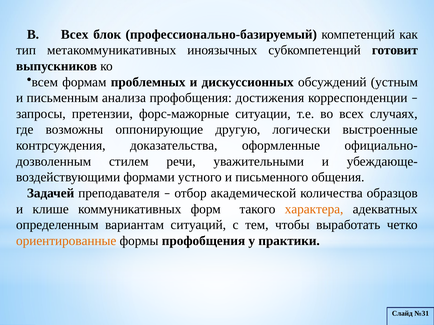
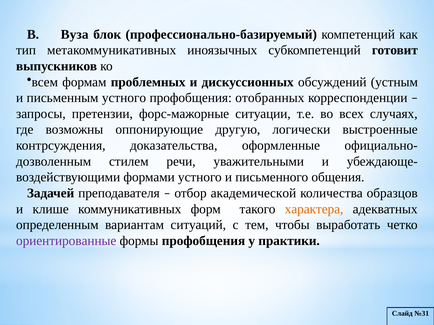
В Всех: Всех -> Вуза (75, 34)
письменным анализа: анализа -> устного (124, 98)
достижения: достижения -> отобранных (270, 98)
ориентированные colour: orange -> purple (66, 241)
